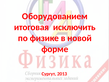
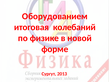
исключить: исключить -> колебаний (74, 27)
